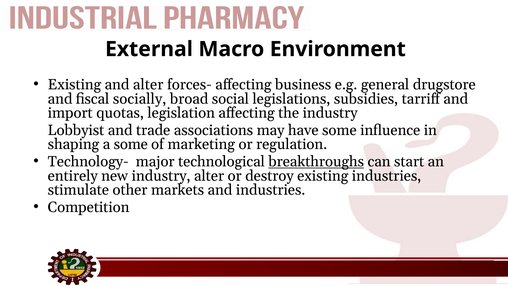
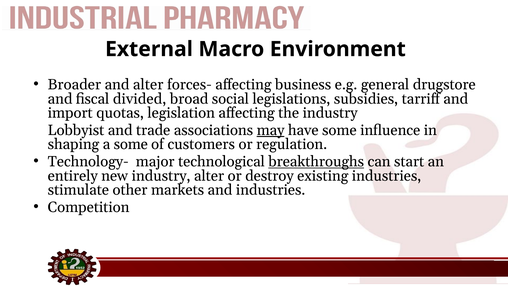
Existing: Existing -> Broader (74, 85)
socially: socially -> divided (140, 99)
may underline: none -> present (271, 130)
marketing: marketing -> customers (201, 144)
